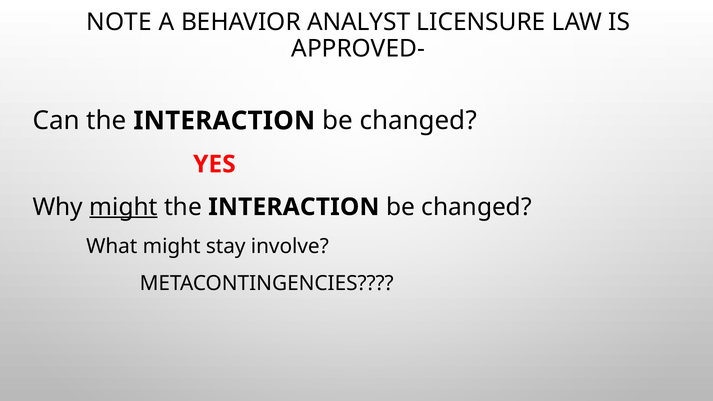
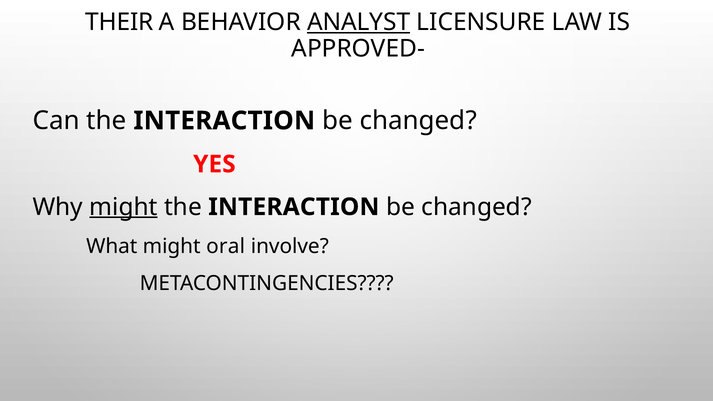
NOTE: NOTE -> THEIR (119, 22)
ANALYST underline: none -> present (359, 22)
stay: stay -> oral (226, 246)
